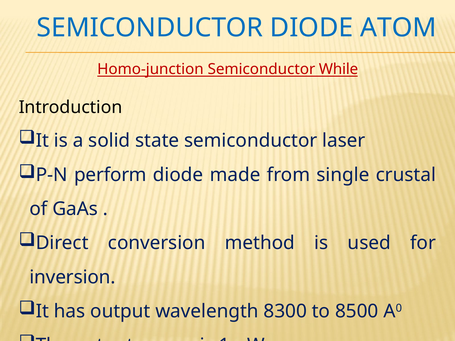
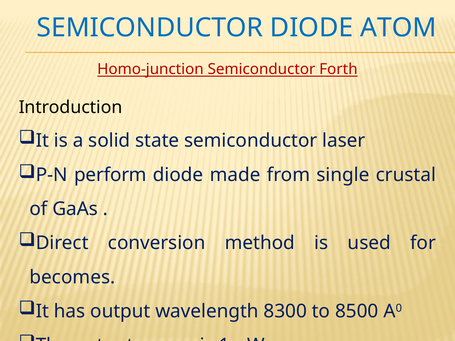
While: While -> Forth (338, 69)
inversion: inversion -> becomes (72, 277)
